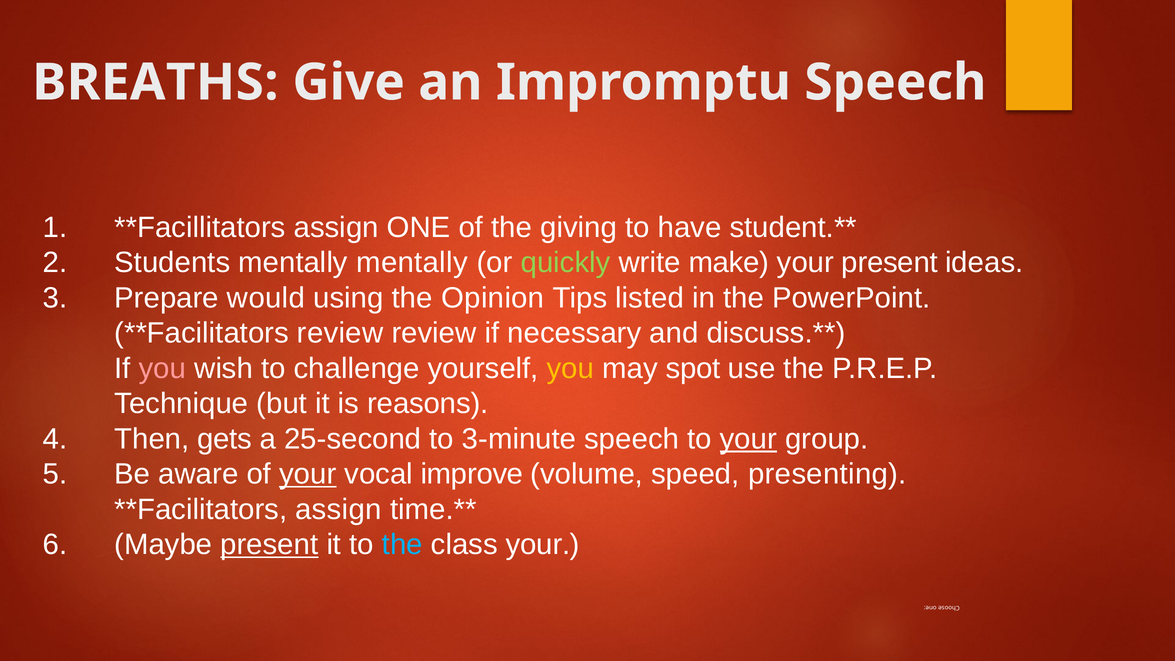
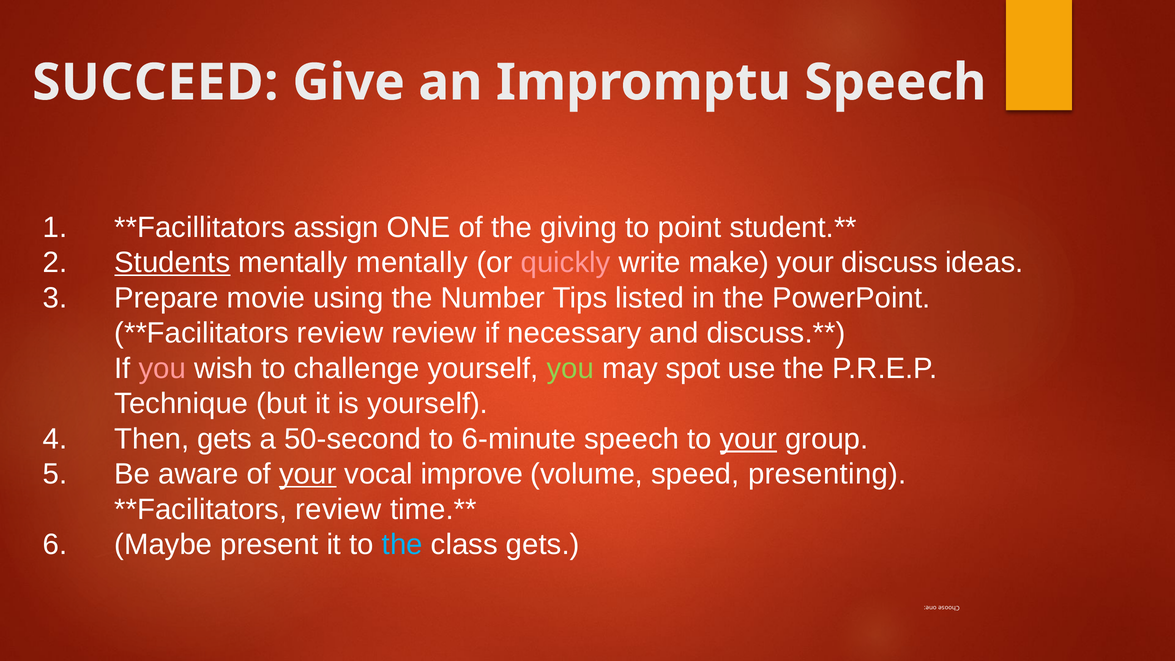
BREATHS: BREATHS -> SUCCEED (155, 83)
have: have -> point (690, 227)
Students underline: none -> present (172, 263)
quickly colour: light green -> pink (566, 263)
your present: present -> discuss (890, 263)
would: would -> movie (266, 298)
Opinion: Opinion -> Number (493, 298)
you colour: yellow -> light green (570, 368)
is reasons: reasons -> yourself (428, 404)
25-second: 25-second -> 50-second (353, 439)
3-minute: 3-minute -> 6-minute (519, 439)
assign: assign -> review (338, 509)
present underline: present -> none (269, 545)
class your: your -> gets (543, 545)
